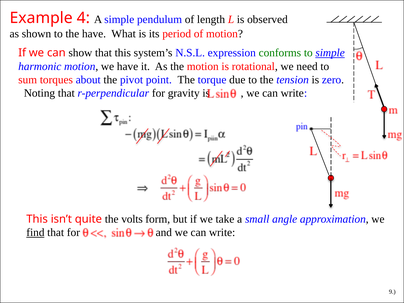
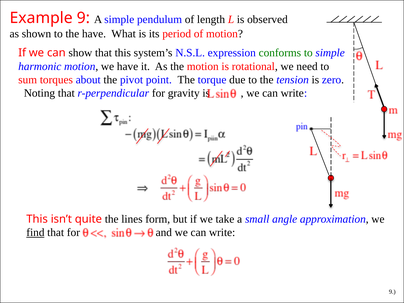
Example 4: 4 -> 9 (83, 18)
simple underline: present -> none (330, 53)
volts: volts -> lines (132, 219)
